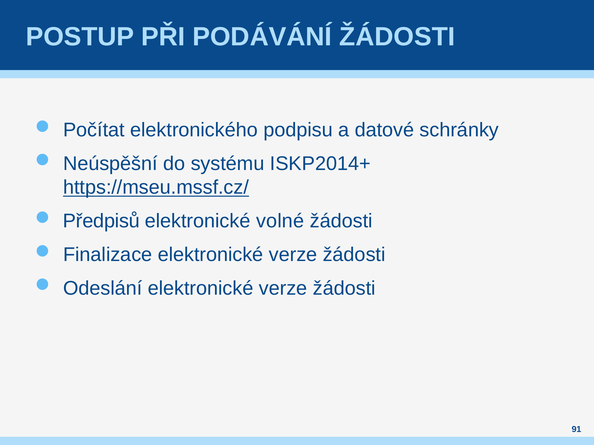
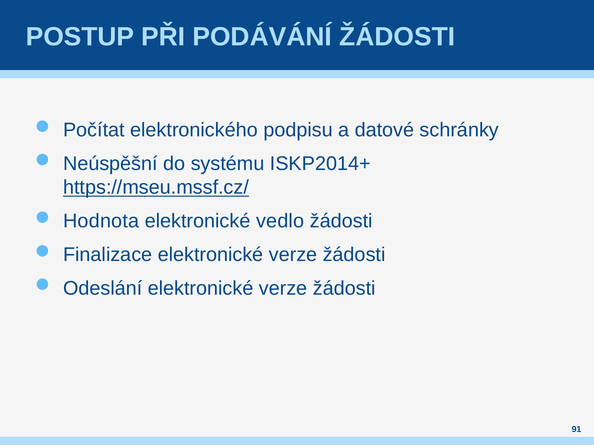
Předpisů: Předpisů -> Hodnota (101, 221)
volné: volné -> vedlo (280, 221)
